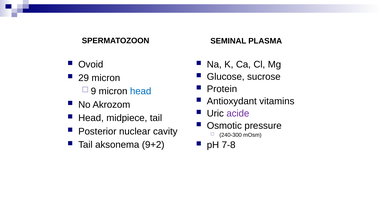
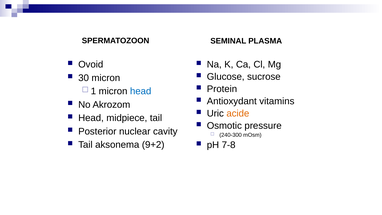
29: 29 -> 30 (84, 78)
9: 9 -> 1 (93, 91)
acide colour: purple -> orange (238, 113)
